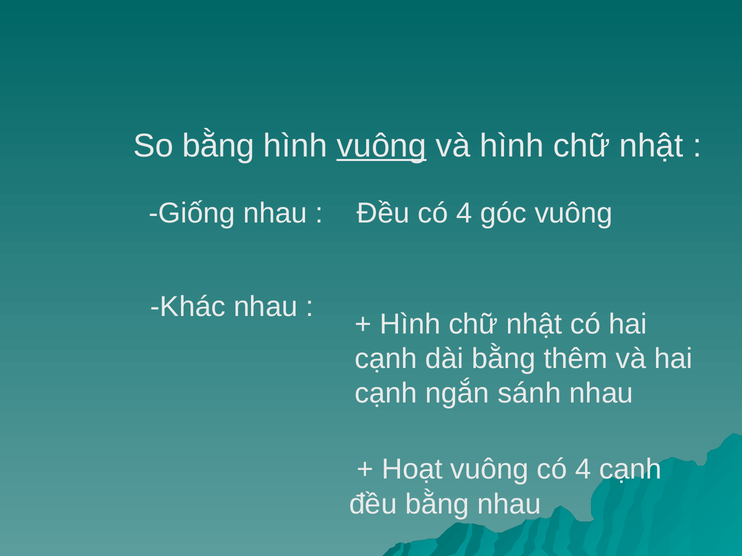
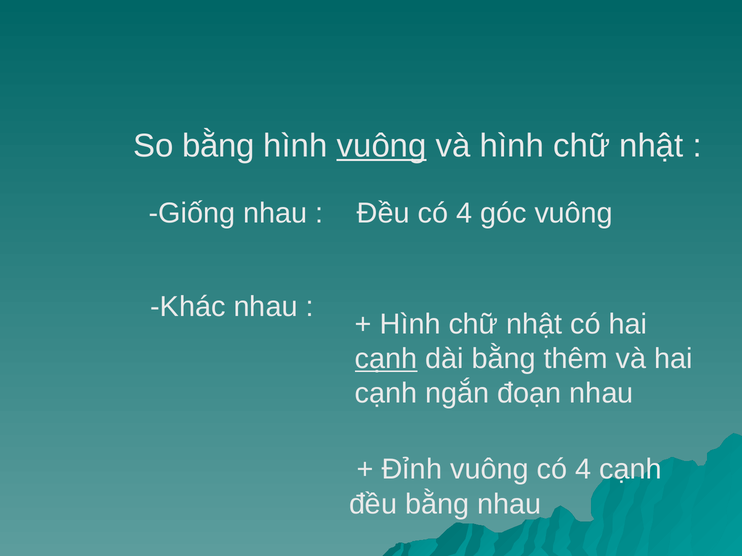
cạnh underline: none -> present (386, 359)
sánh: sánh -> đoạn (529, 394)
Hoạt: Hoạt -> Đỉnh (412, 470)
